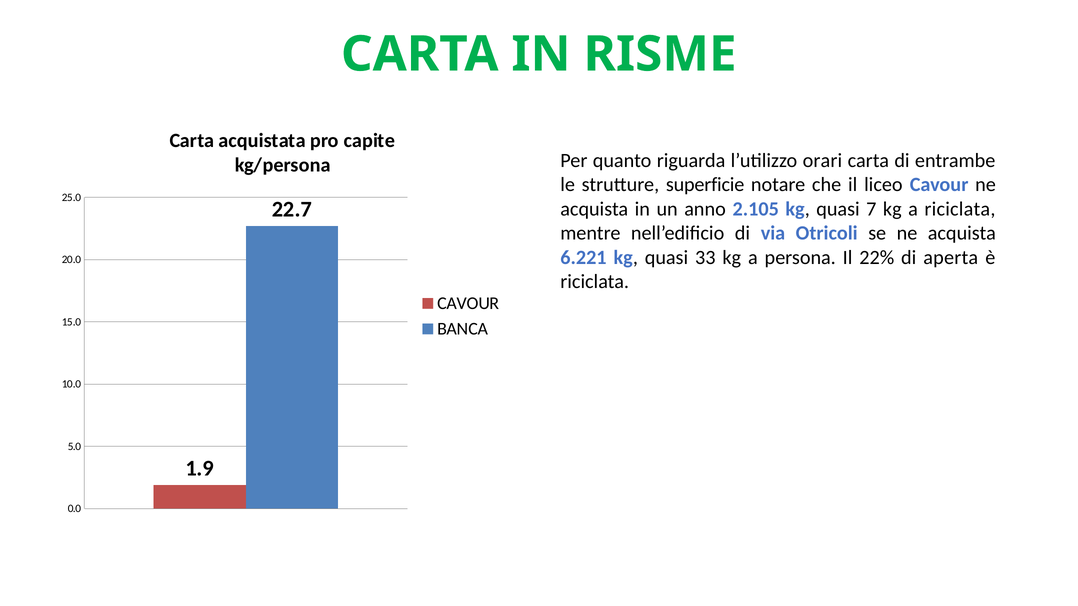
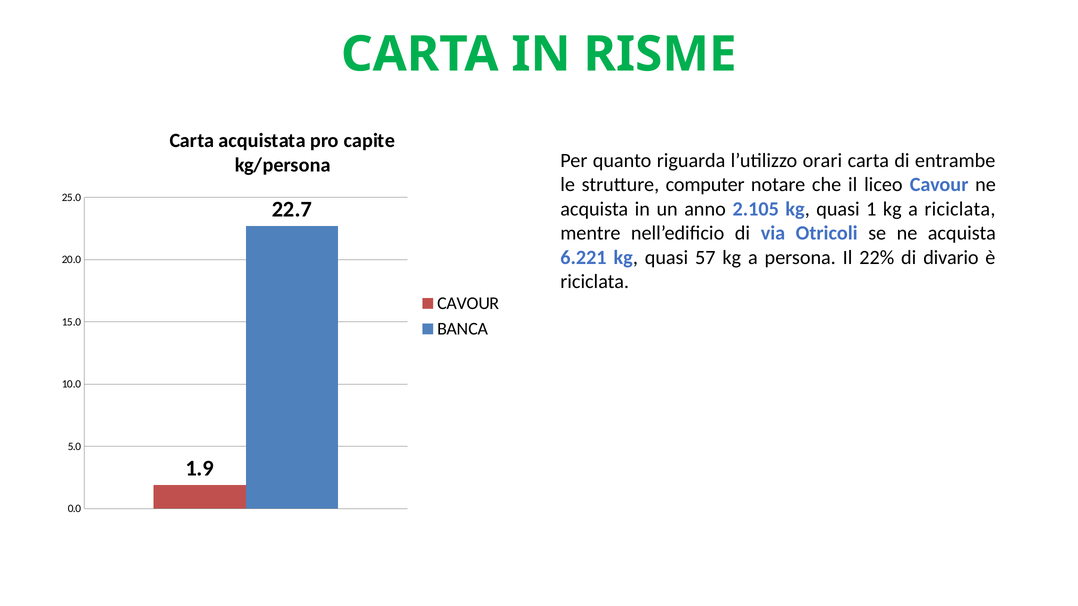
superficie: superficie -> computer (705, 185)
7: 7 -> 1 (871, 209)
33: 33 -> 57 (705, 258)
aperta: aperta -> divario (951, 258)
